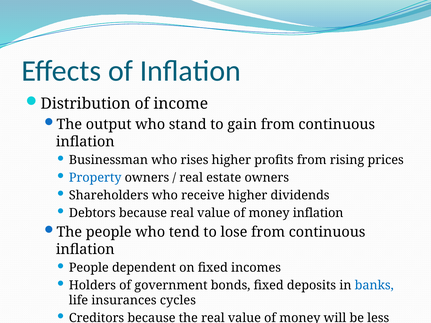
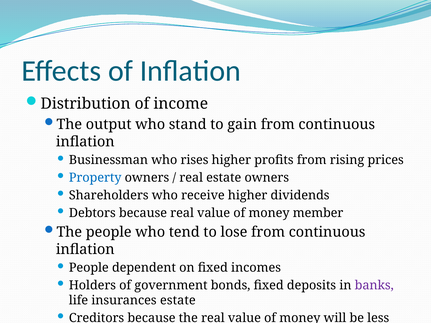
money inflation: inflation -> member (318, 213)
banks colour: blue -> purple (374, 286)
insurances cycles: cycles -> estate (178, 301)
